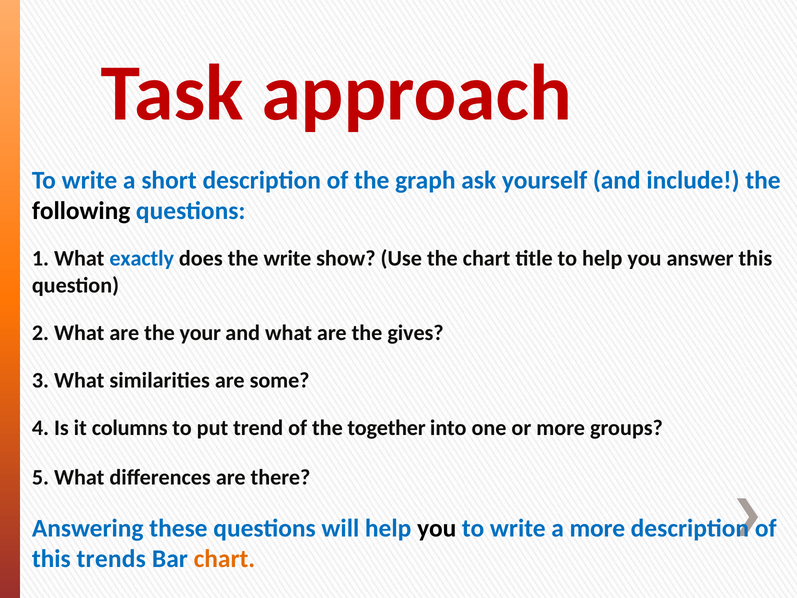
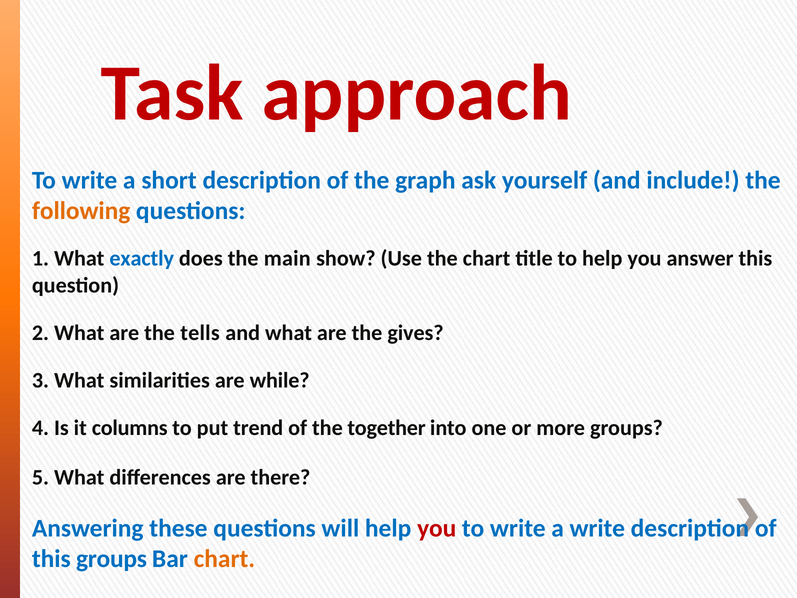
following colour: black -> orange (81, 211)
the write: write -> main (287, 259)
your: your -> tells (200, 333)
some: some -> while (280, 380)
you colour: black -> red (437, 528)
a more: more -> write (597, 528)
this trends: trends -> groups (111, 559)
